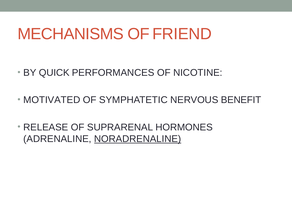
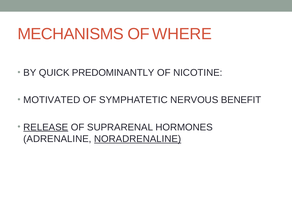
FRIEND: FRIEND -> WHERE (182, 34)
PERFORMANCES: PERFORMANCES -> PREDOMINANTLY (113, 73)
RELEASE underline: none -> present (46, 127)
